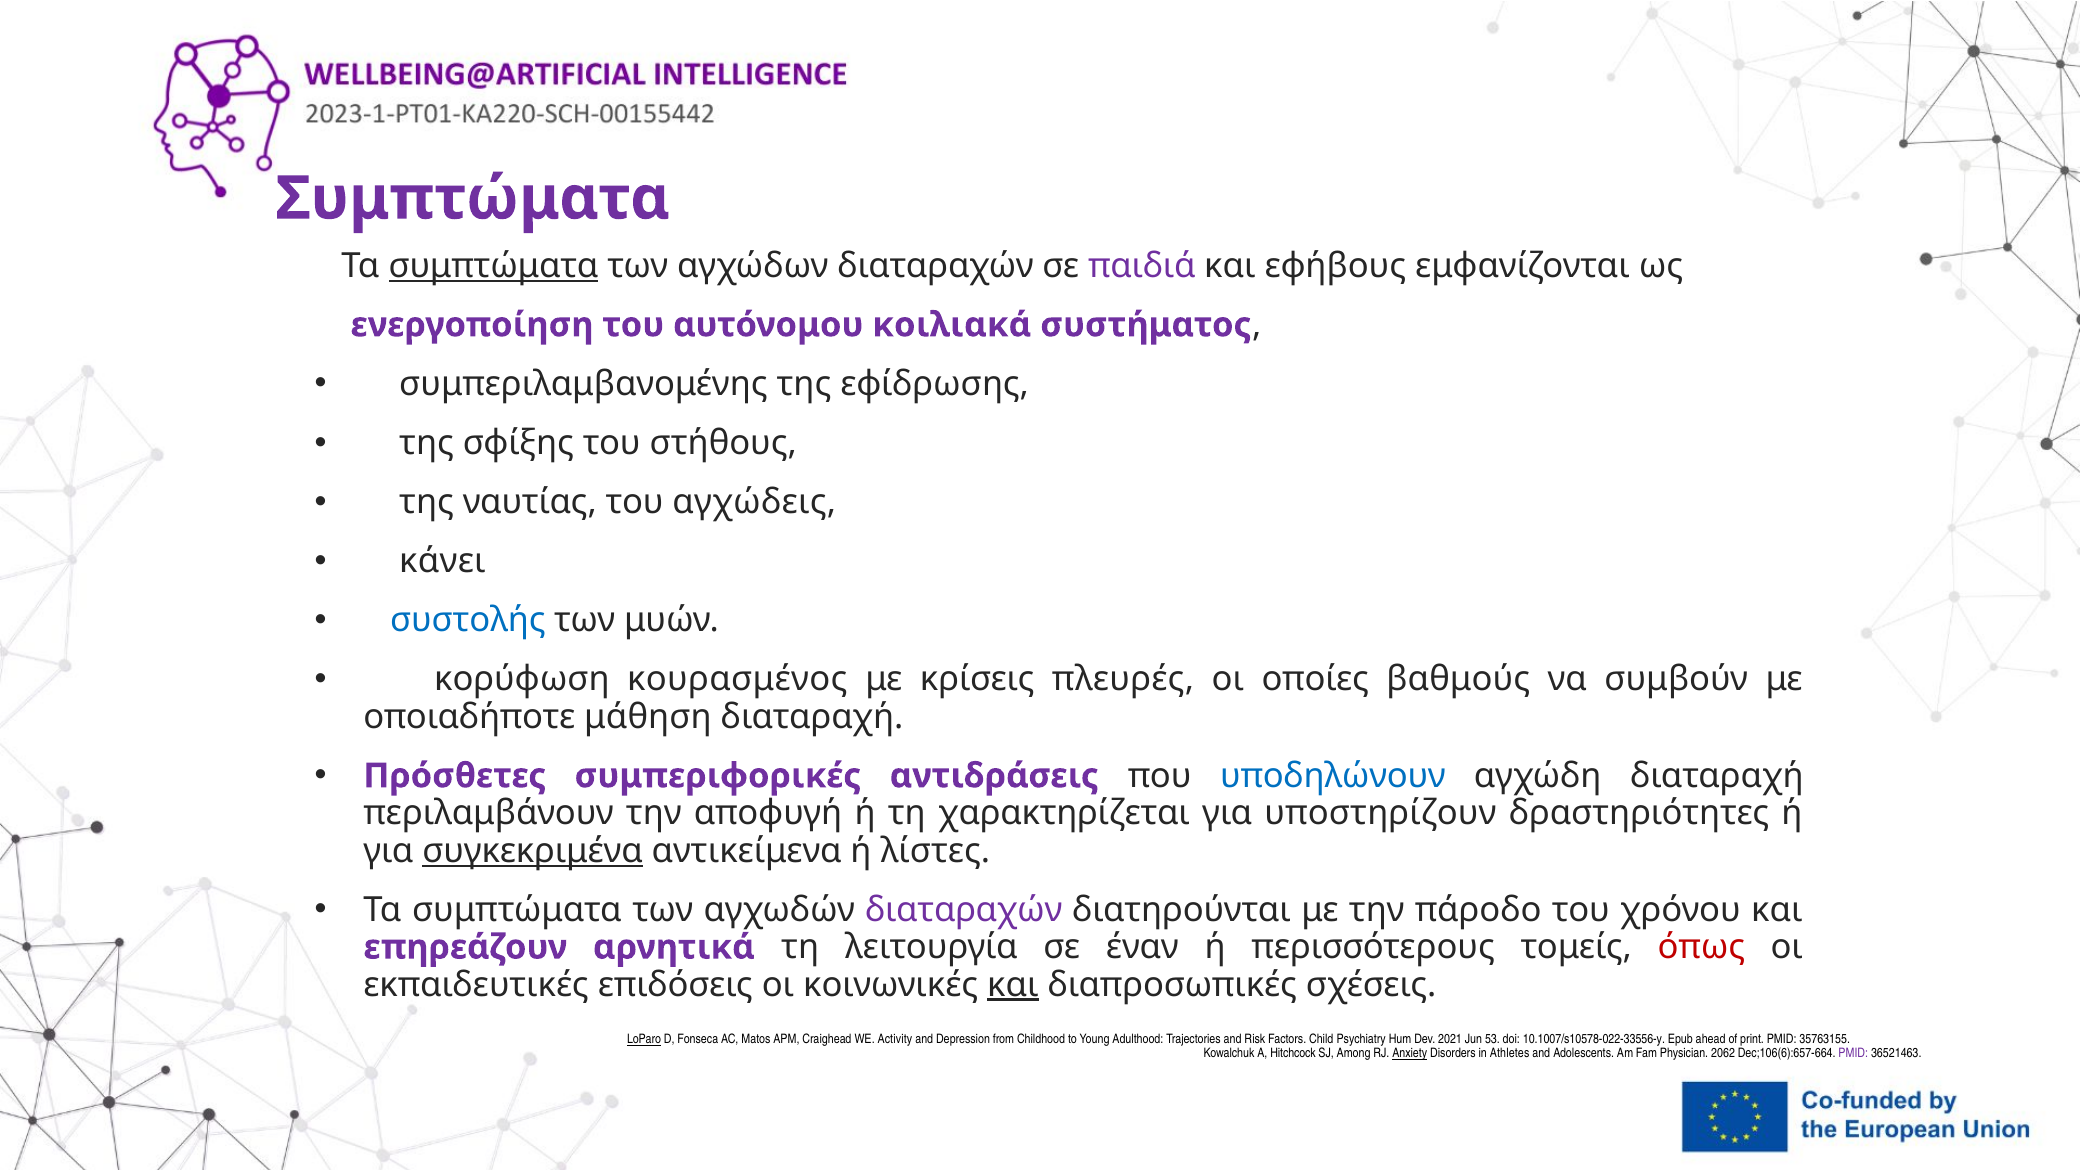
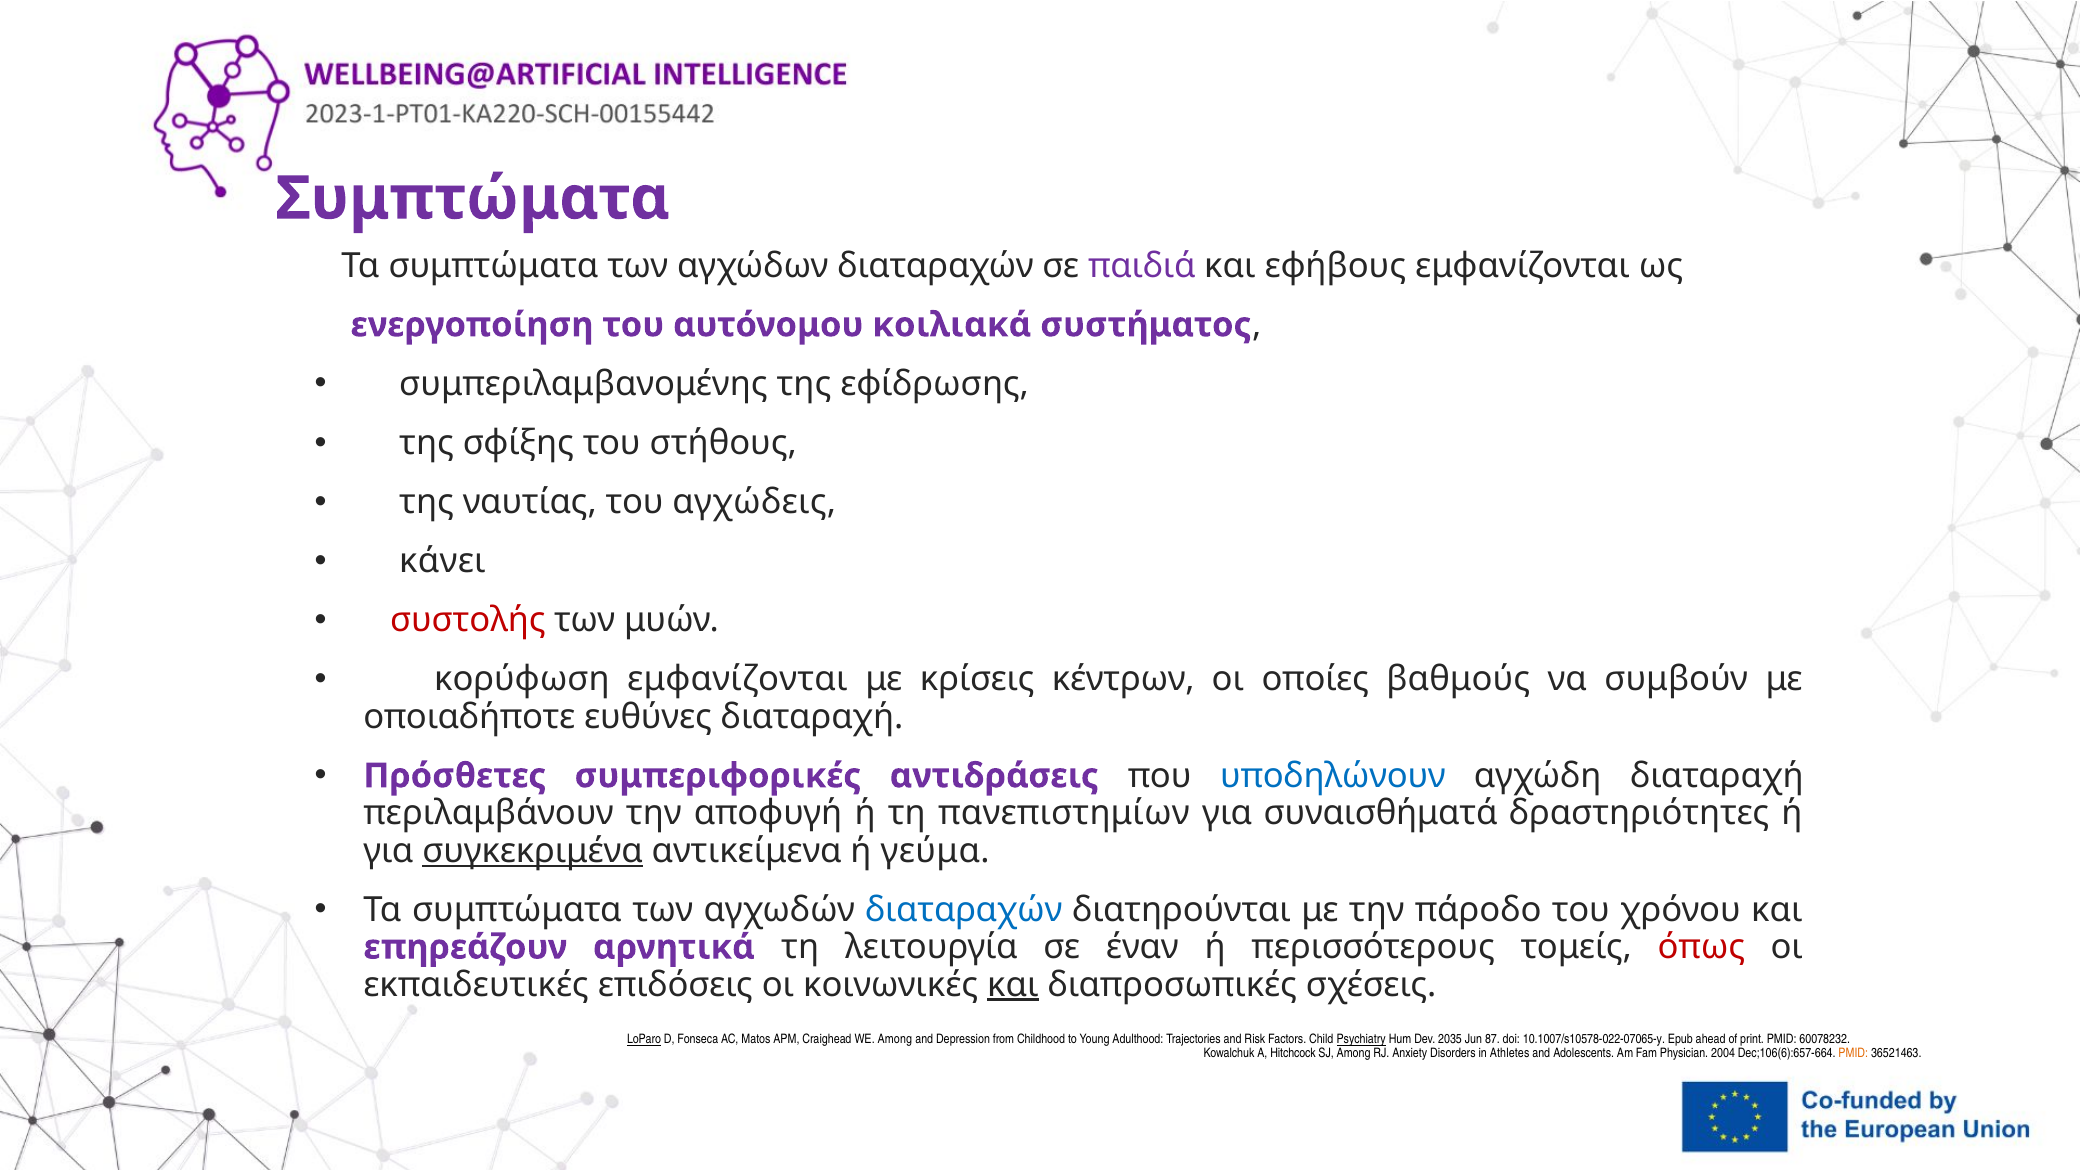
συμπτώματα underline: present -> none (494, 266)
συστολής colour: blue -> red (468, 620)
κορύφωση κουρασμένος: κουρασμένος -> εμφανίζονται (737, 679)
πλευρές: πλευρές -> κέντρων (1123, 679)
μάθηση: μάθηση -> ευθύνες (648, 717)
χαρακτηρίζεται: χαρακτηρίζεται -> πανεπιστημίων (1064, 813)
υποστηρίζουν: υποστηρίζουν -> συναισθήματά (1381, 813)
λίστες: λίστες -> γεύμα (935, 851)
διαταραχών colour: purple -> blue (964, 910)
WE Activity: Activity -> Among (895, 1039)
Psychiatry underline: none -> present (1361, 1039)
2021: 2021 -> 2035 (1450, 1039)
53: 53 -> 87 (1492, 1039)
10.1007/s10578-022-33556-y: 10.1007/s10578-022-33556-y -> 10.1007/s10578-022-07065-y (1594, 1039)
35763155: 35763155 -> 60078232 (1825, 1039)
Anxiety underline: present -> none (1410, 1053)
2062: 2062 -> 2004 (1723, 1053)
PMID colour: purple -> orange (1853, 1053)
